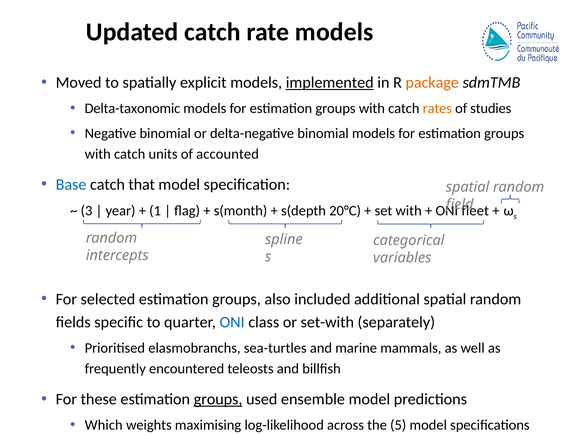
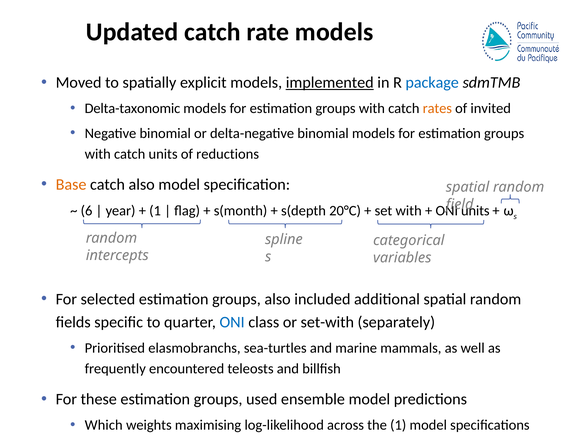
package colour: orange -> blue (432, 83)
studies: studies -> invited (491, 108)
accounted: accounted -> reductions (228, 154)
Base colour: blue -> orange (71, 185)
catch that: that -> also (142, 185)
3: 3 -> 6 (86, 211)
fleet: fleet -> units (475, 211)
groups underline: present -> none (218, 399)
the 5: 5 -> 1 (398, 425)
